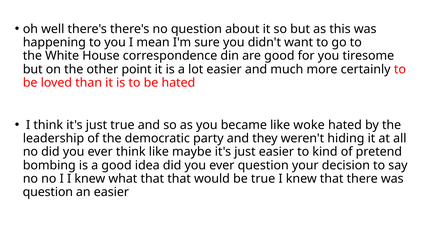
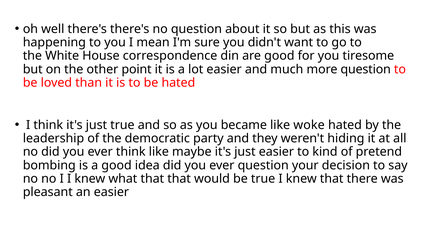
more certainly: certainly -> question (366, 69)
question: question -> pleasant (48, 192)
